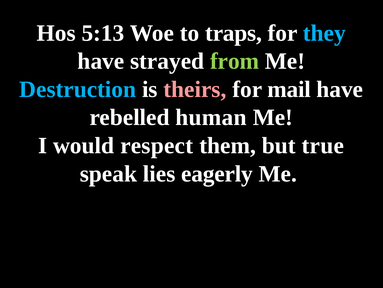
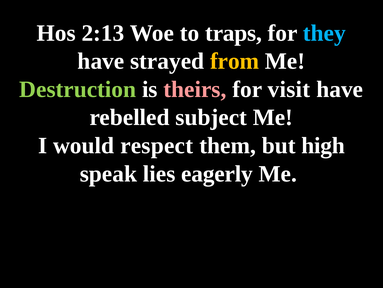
5:13: 5:13 -> 2:13 (103, 33)
from colour: light green -> yellow (235, 61)
Destruction colour: light blue -> light green (78, 89)
mail: mail -> visit (289, 89)
human: human -> subject (211, 117)
true: true -> high (323, 145)
